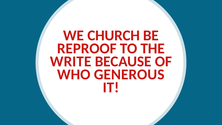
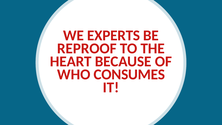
CHURCH: CHURCH -> EXPERTS (114, 35)
WRITE: WRITE -> HEART (71, 61)
GENEROUS: GENEROUS -> CONSUMES (129, 74)
